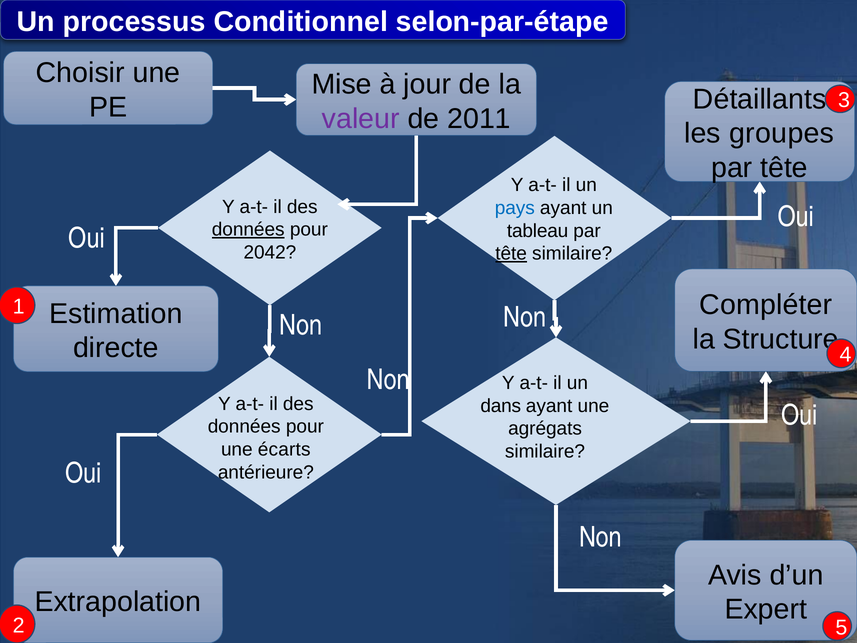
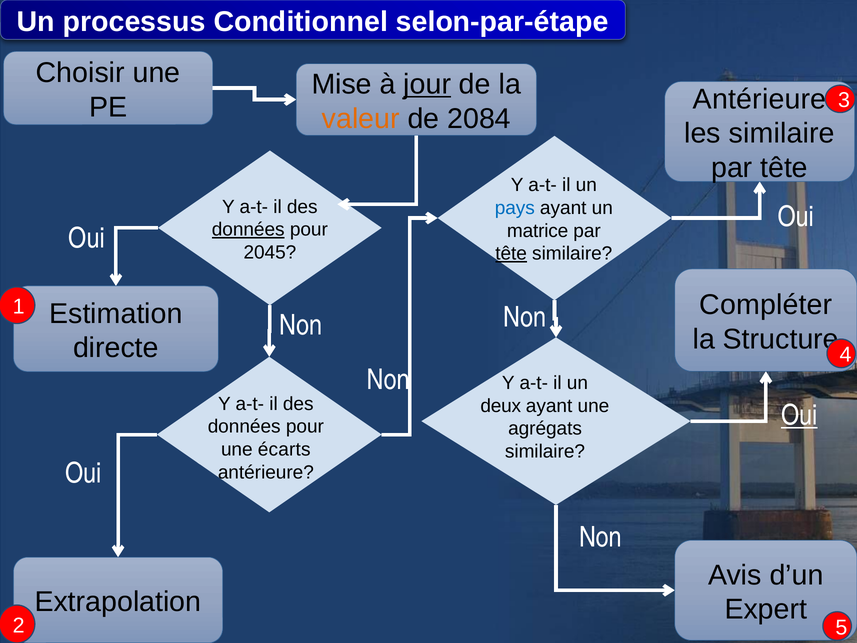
jour underline: none -> present (427, 84)
Détaillants: Détaillants -> Antérieure (760, 99)
valeur colour: purple -> orange (361, 119)
2011: 2011 -> 2084 (479, 119)
les groupes: groupes -> similaire (782, 133)
tableau: tableau -> matrice (538, 231)
2042: 2042 -> 2045 (270, 252)
dans: dans -> deux (501, 406)
Oui underline: none -> present (799, 415)
